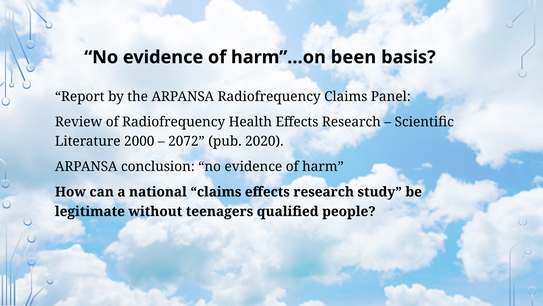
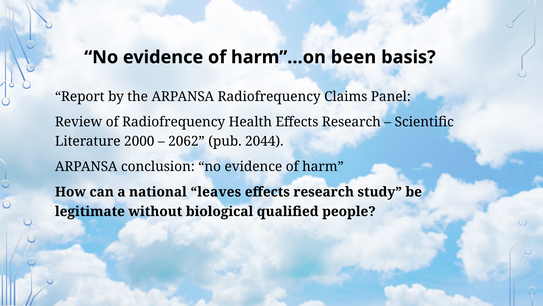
2072: 2072 -> 2062 (186, 141)
2020: 2020 -> 2044 (264, 141)
national claims: claims -> leaves (216, 192)
teenagers: teenagers -> biological (220, 211)
